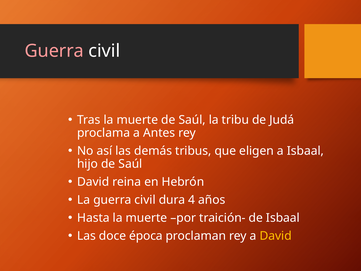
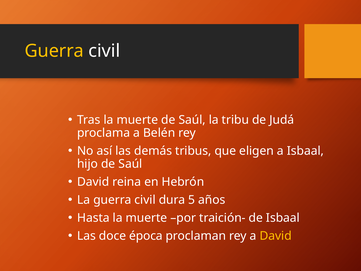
Guerra colour: pink -> yellow (54, 51)
Antes: Antes -> Belén (159, 133)
4: 4 -> 5 (192, 200)
